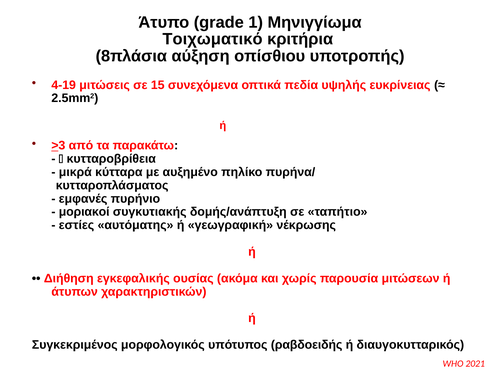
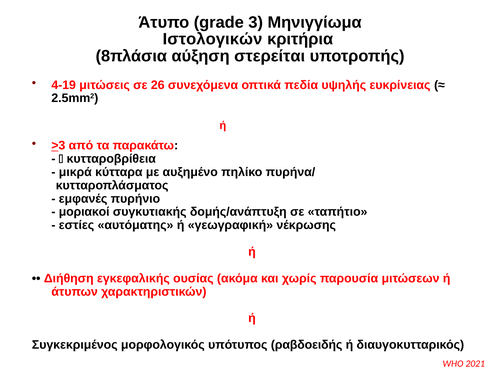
1: 1 -> 3 (256, 22)
Τοιχωματικό: Τοιχωματικό -> Ιστολογικών (212, 39)
οπίσθιου: οπίσθιου -> στερείται (270, 56)
15: 15 -> 26 (158, 85)
